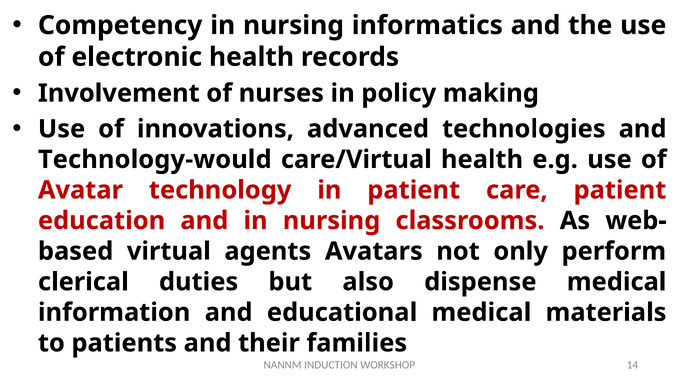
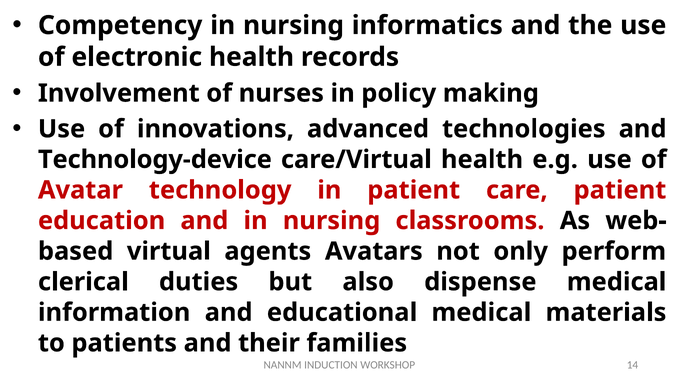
Technology-would: Technology-would -> Technology-device (155, 159)
